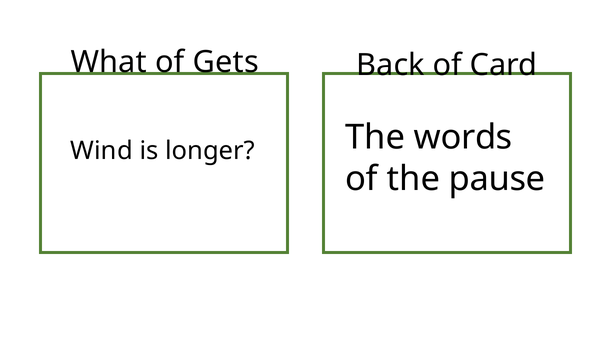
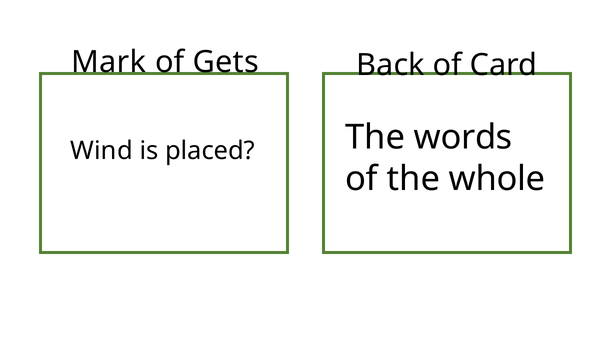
What: What -> Mark (109, 62)
longer: longer -> placed (210, 151)
pause: pause -> whole (497, 179)
